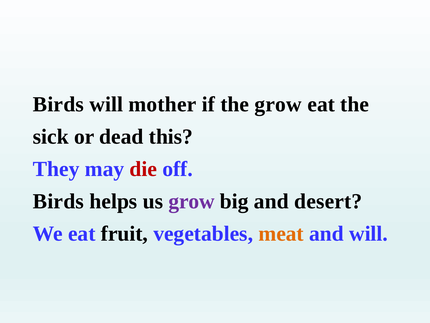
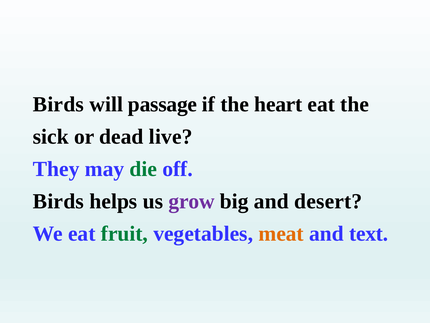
mother: mother -> passage (163, 104)
the grow: grow -> heart (278, 104)
this: this -> live (171, 137)
die colour: red -> green (143, 169)
fruit colour: black -> green (124, 233)
and will: will -> text (369, 233)
